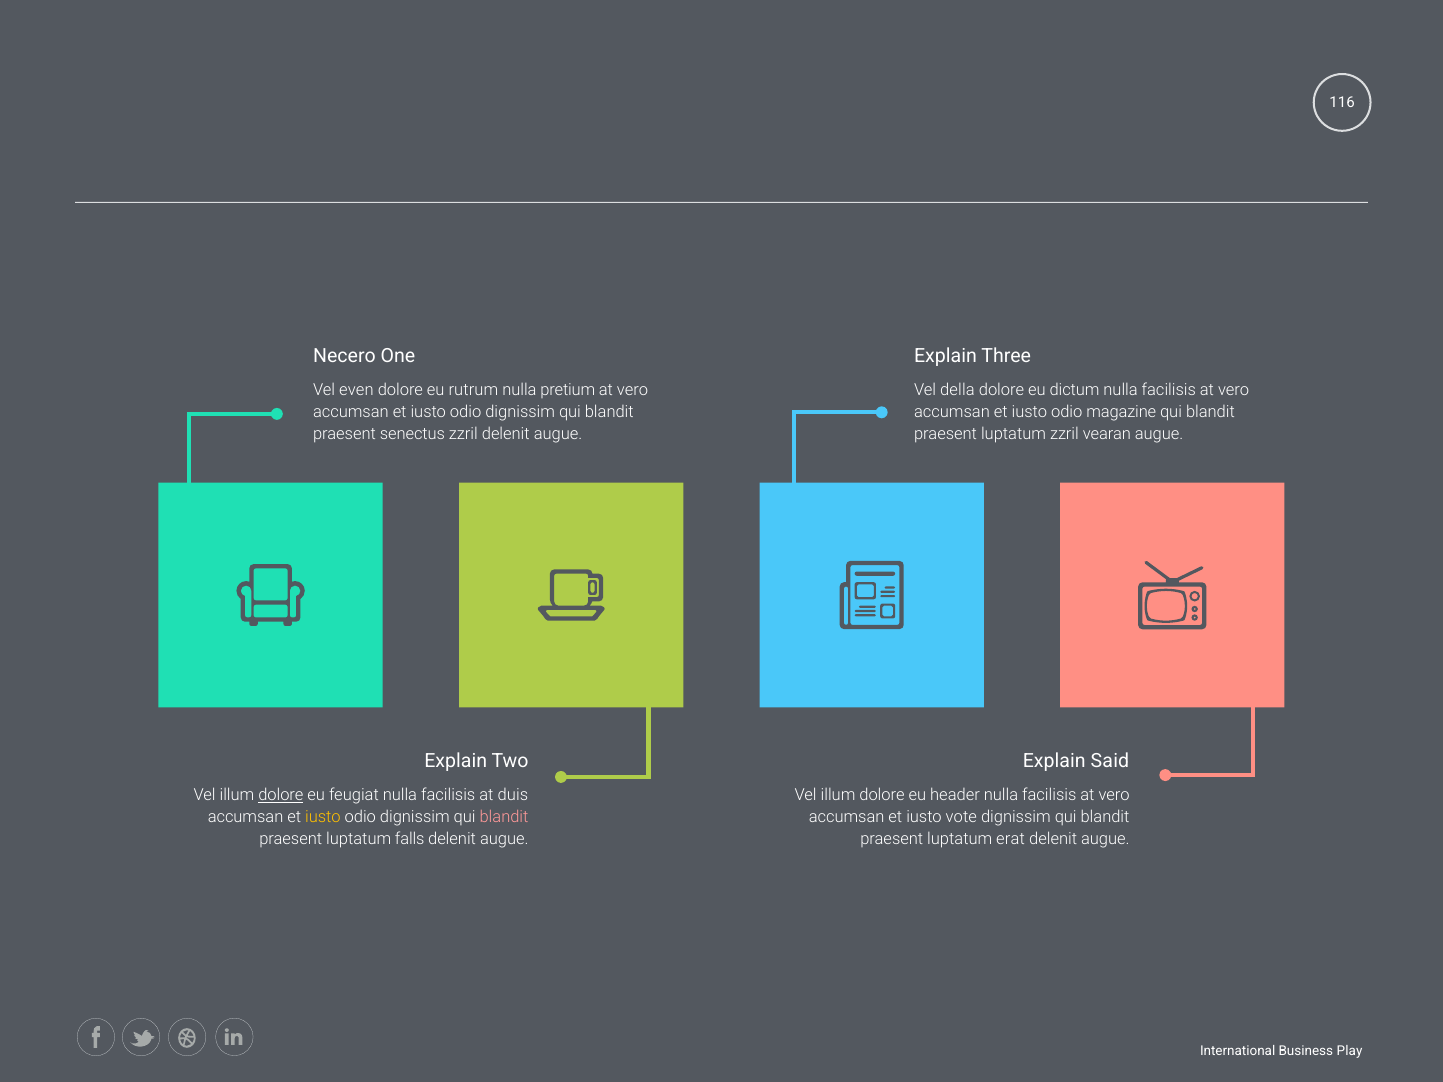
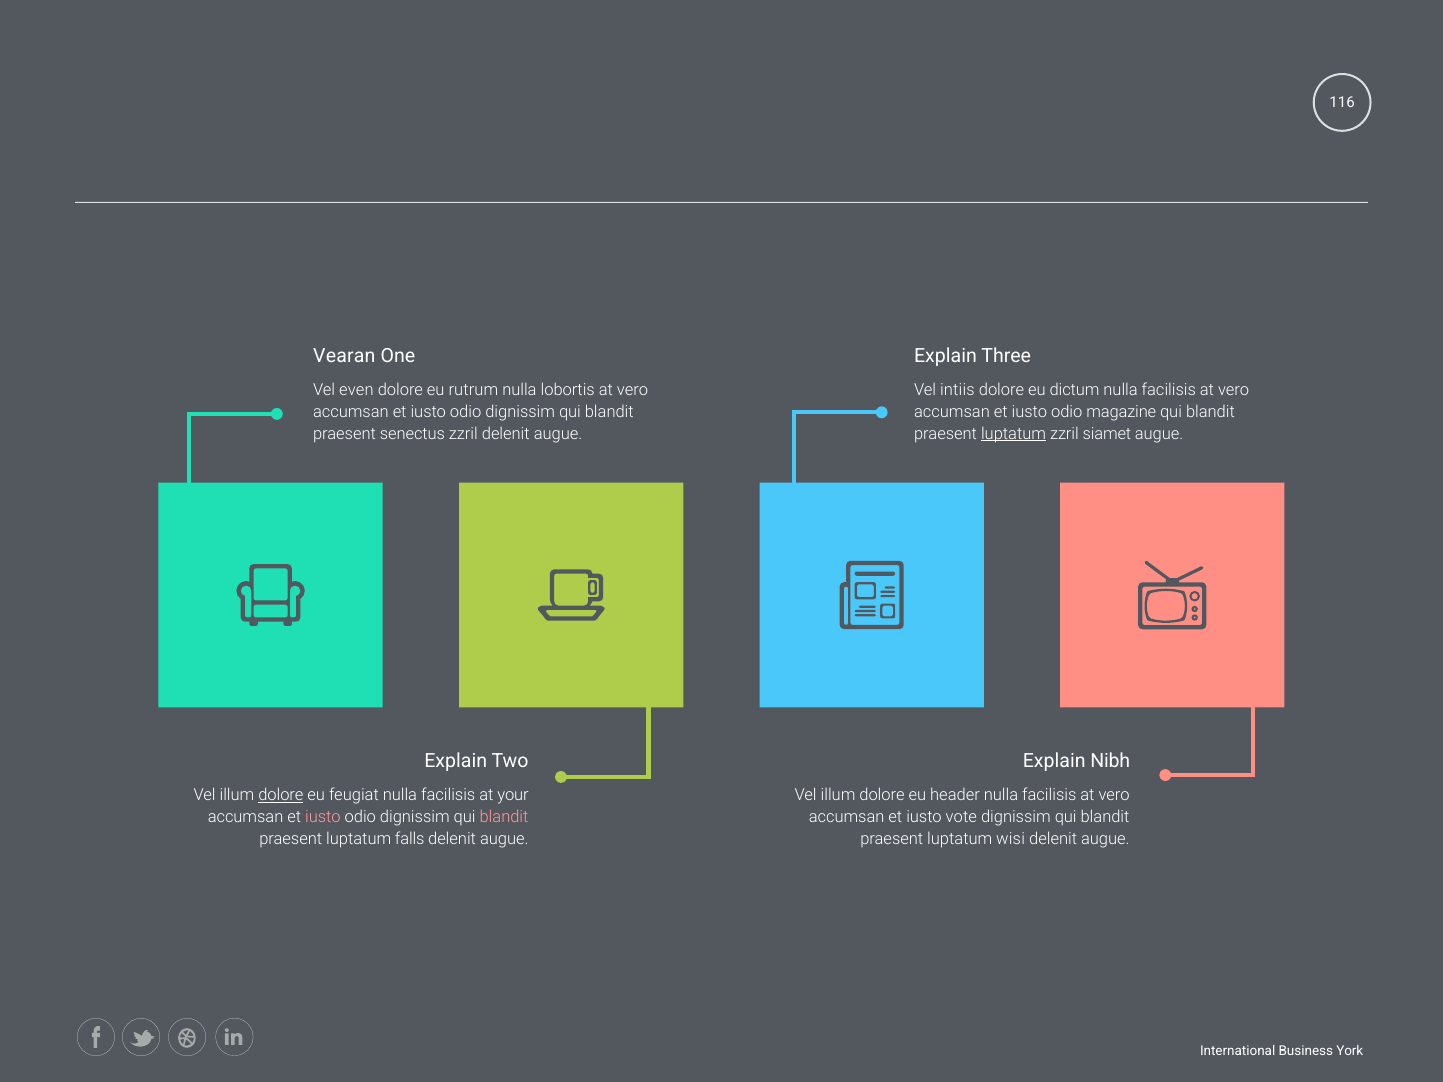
Necero: Necero -> Vearan (344, 356)
pretium: pretium -> lobortis (568, 390)
della: della -> intiis (957, 390)
luptatum underline: none -> present (1014, 434)
vearan: vearan -> siamet (1107, 434)
Said: Said -> Nibh (1110, 762)
duis: duis -> your (513, 795)
iusto colour: yellow -> pink (323, 817)
erat: erat -> wisi (1011, 839)
Play: Play -> York (1350, 1051)
